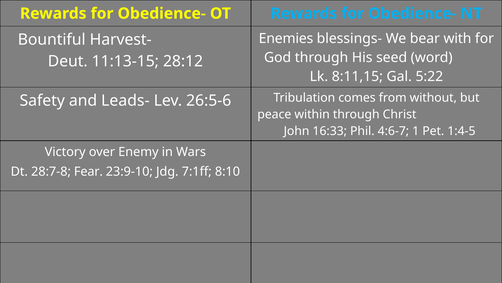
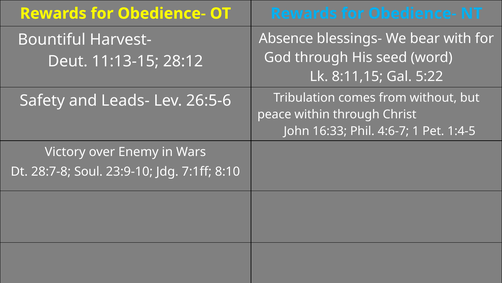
Enemies: Enemies -> Absence (286, 38)
Fear: Fear -> Soul (88, 171)
